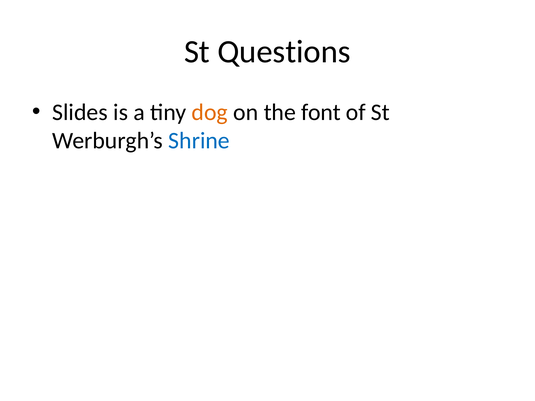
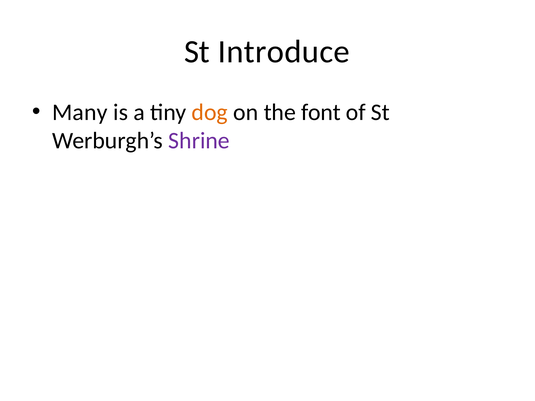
Questions: Questions -> Introduce (284, 52)
Slides: Slides -> Many (80, 112)
Shrine colour: blue -> purple (199, 141)
